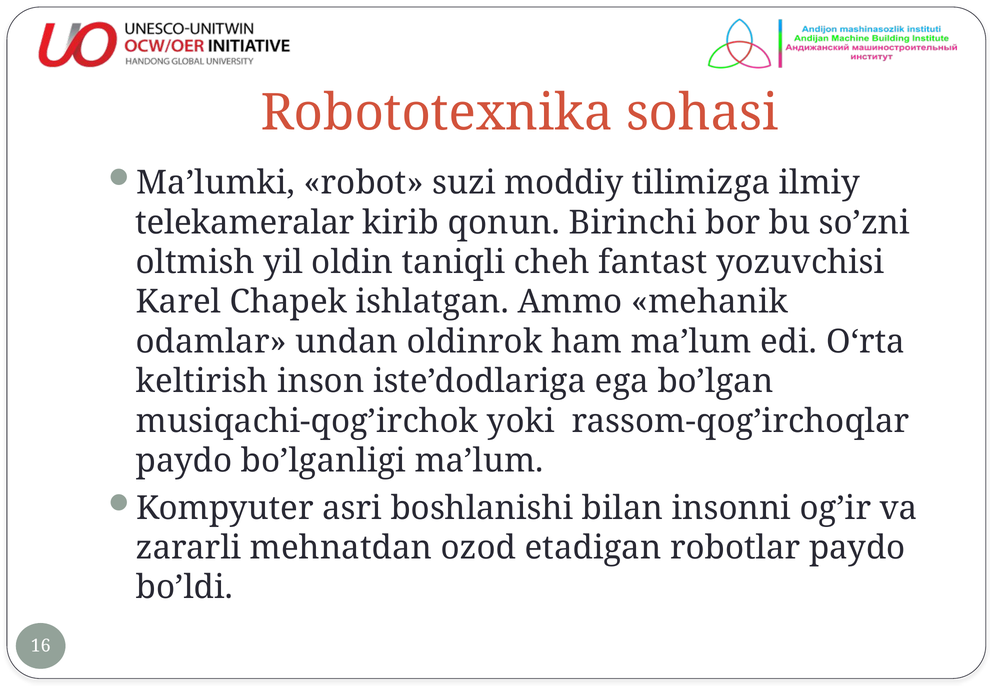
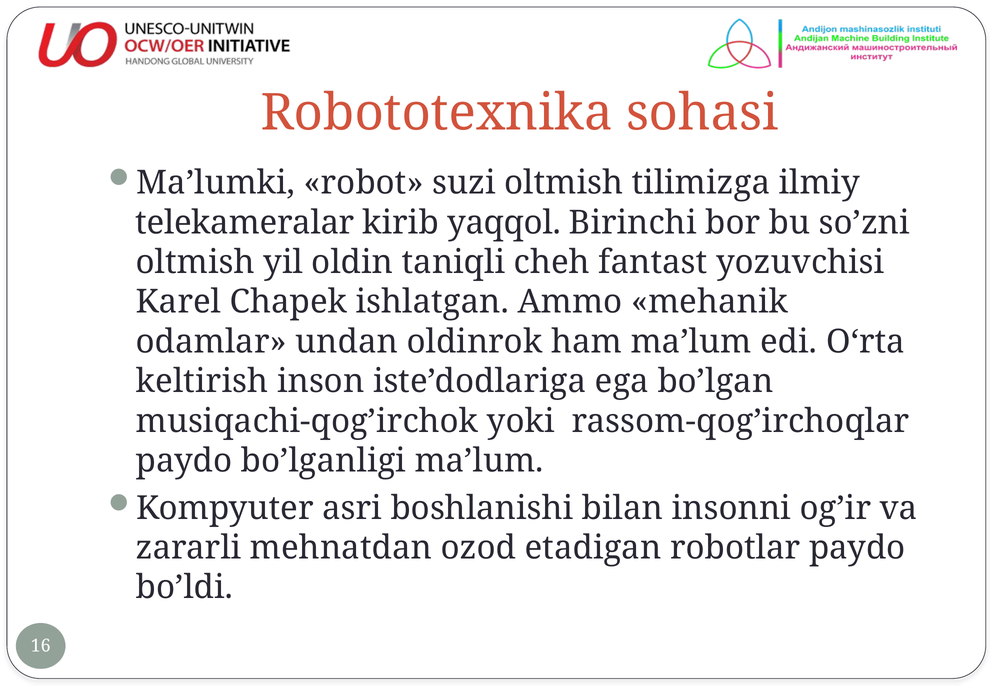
suzi moddiy: moddiy -> oltmish (564, 183)
qonun: qonun -> yaqqol (504, 222)
